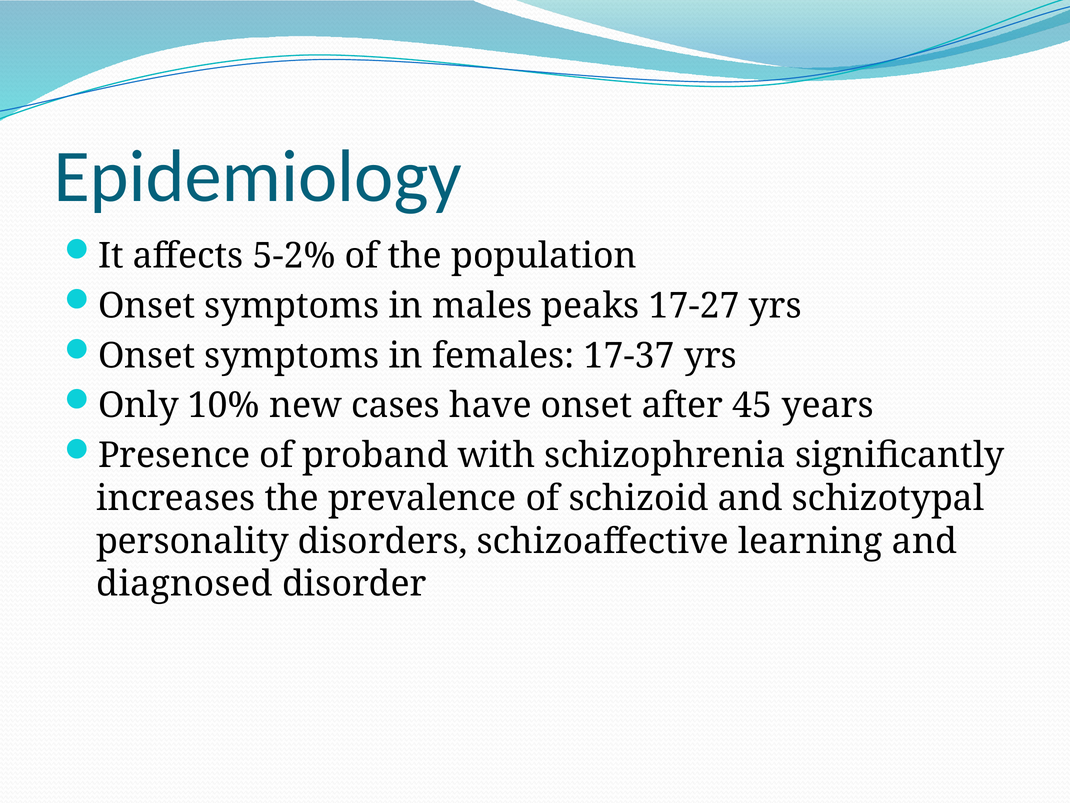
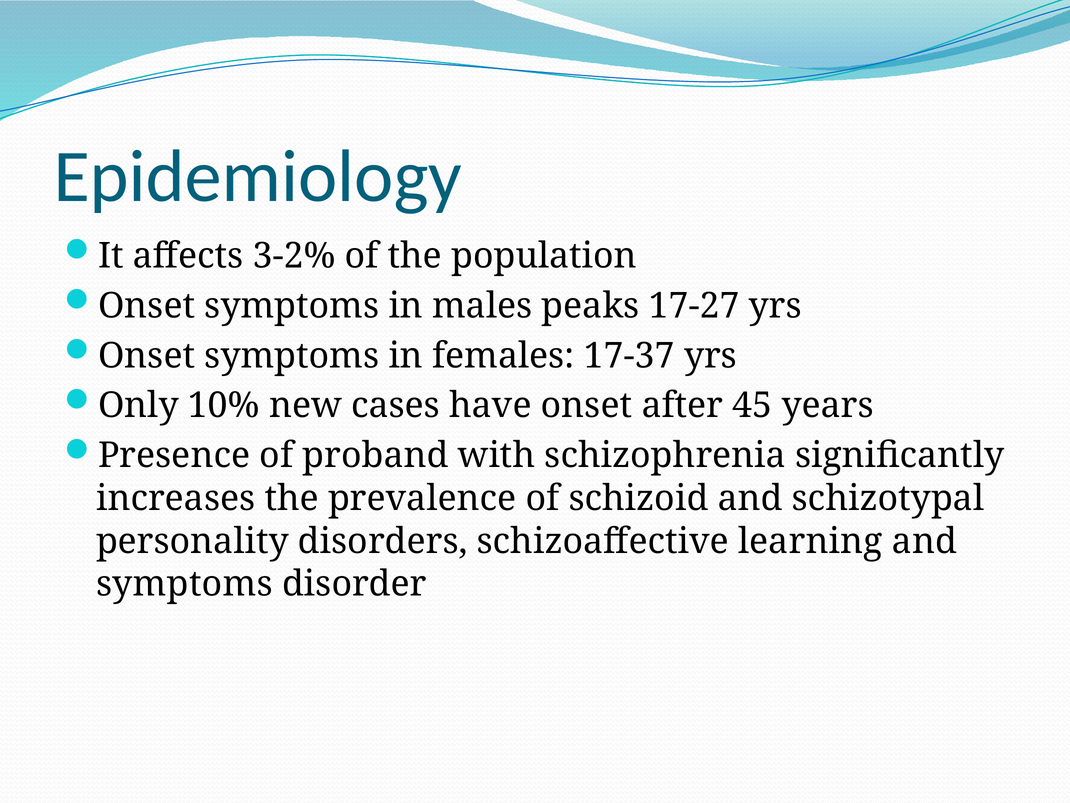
5-2%: 5-2% -> 3-2% (294, 256)
diagnosed: diagnosed -> symptoms (184, 584)
